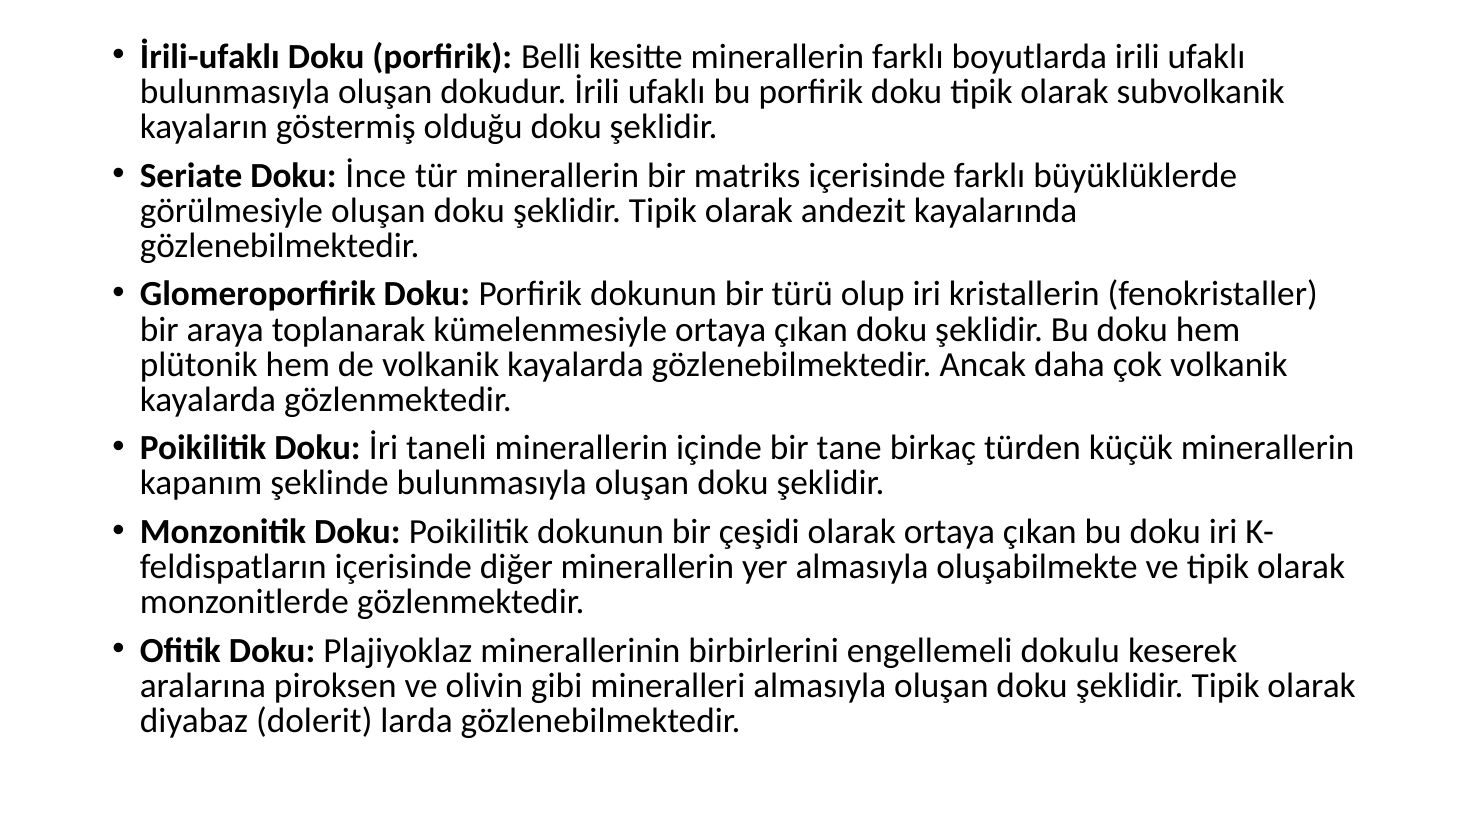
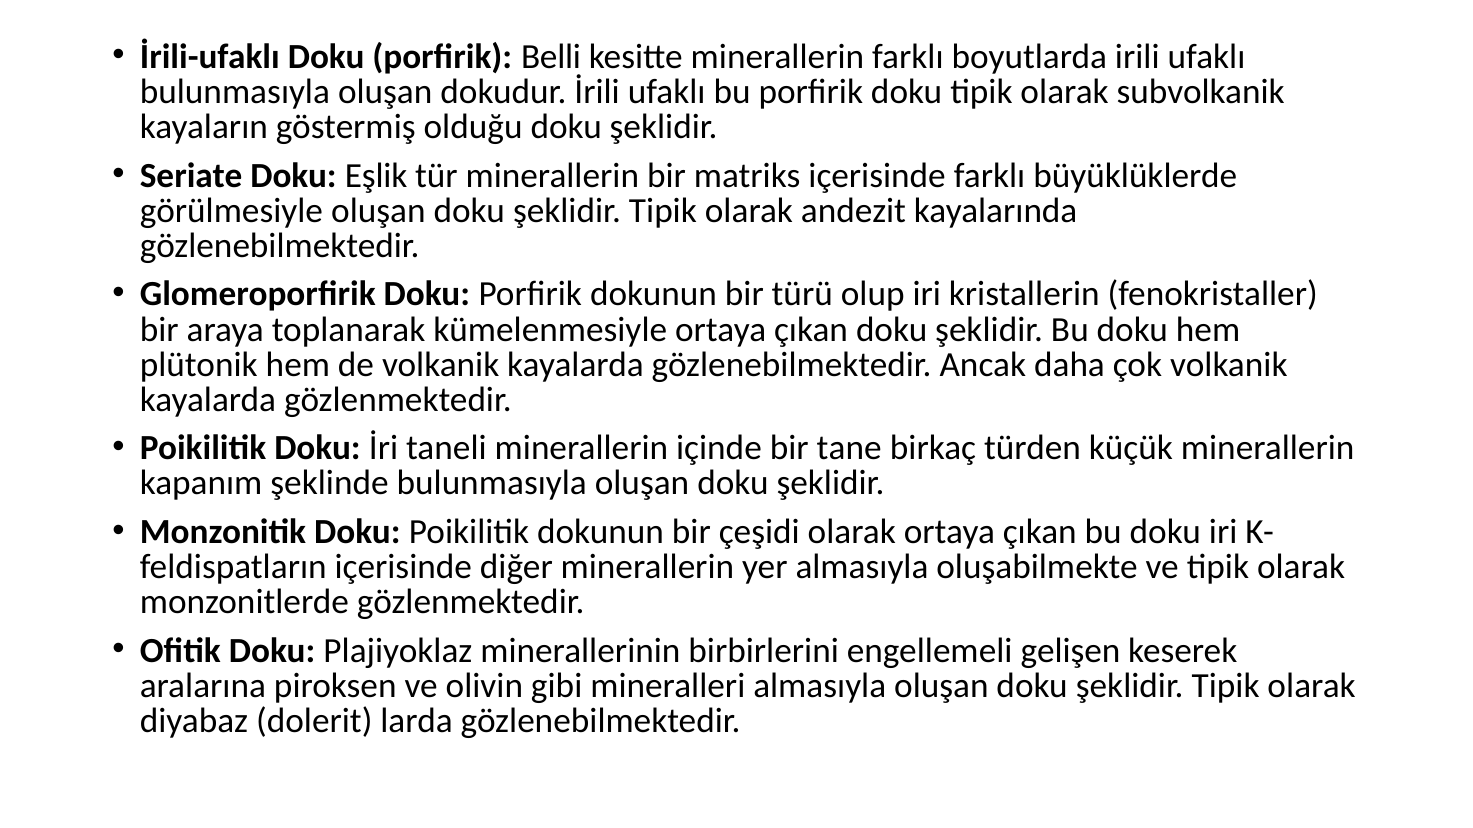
İnce: İnce -> Eşlik (376, 176)
dokulu: dokulu -> gelişen (1070, 651)
